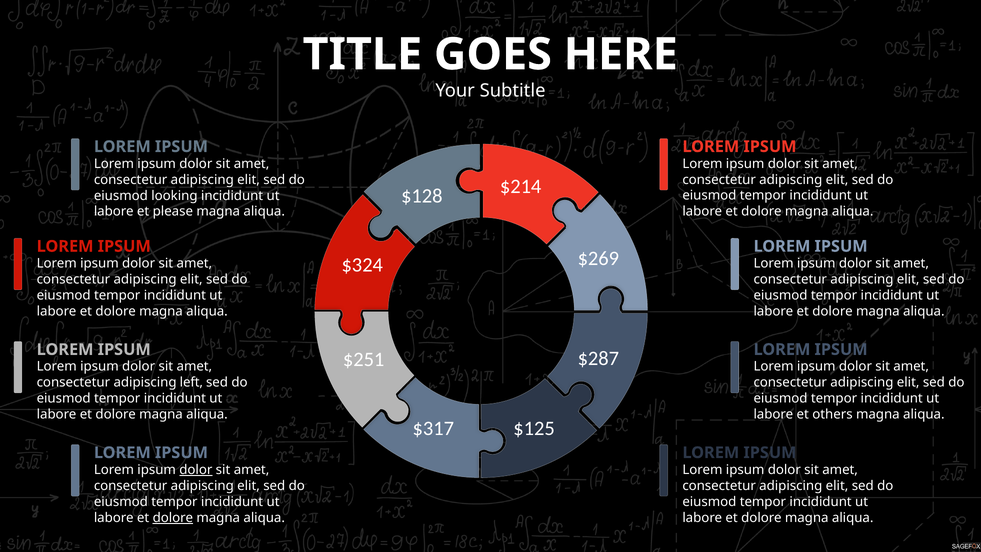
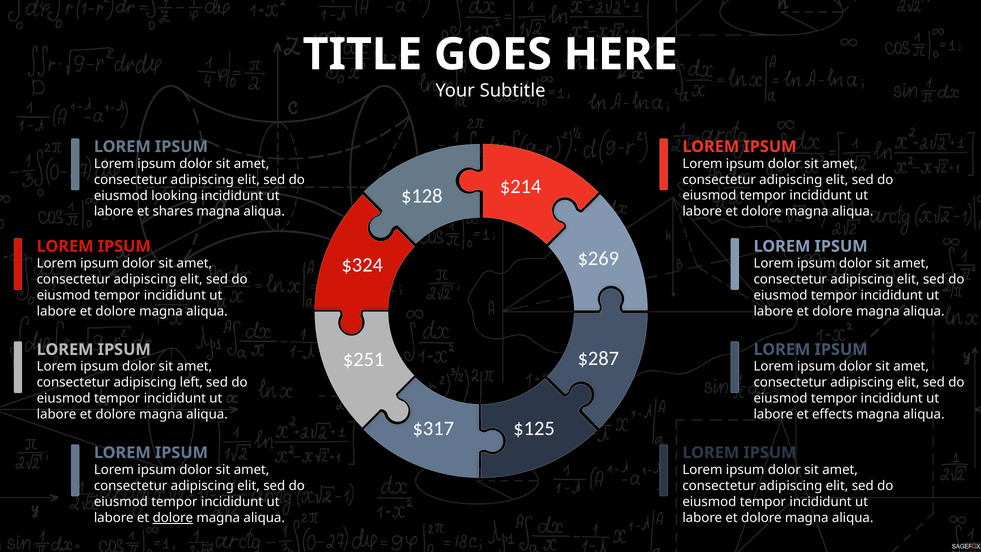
please: please -> shares (173, 212)
others: others -> effects (833, 414)
dolor underline: present -> none (196, 470)
